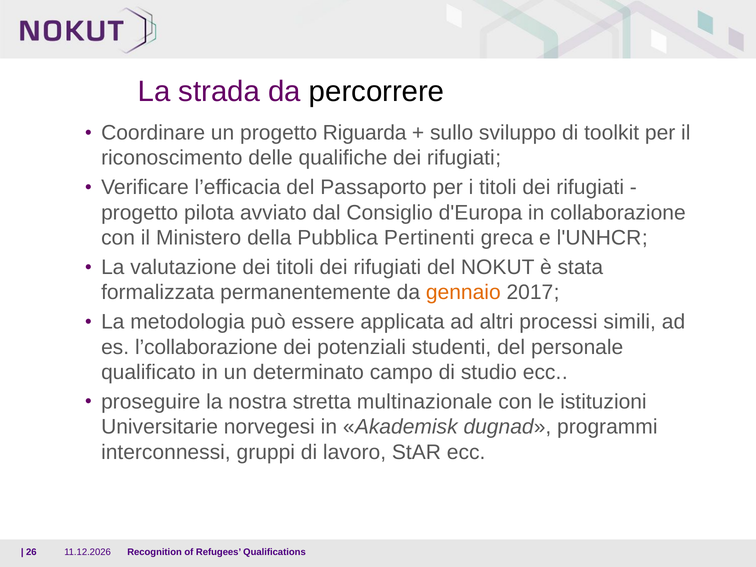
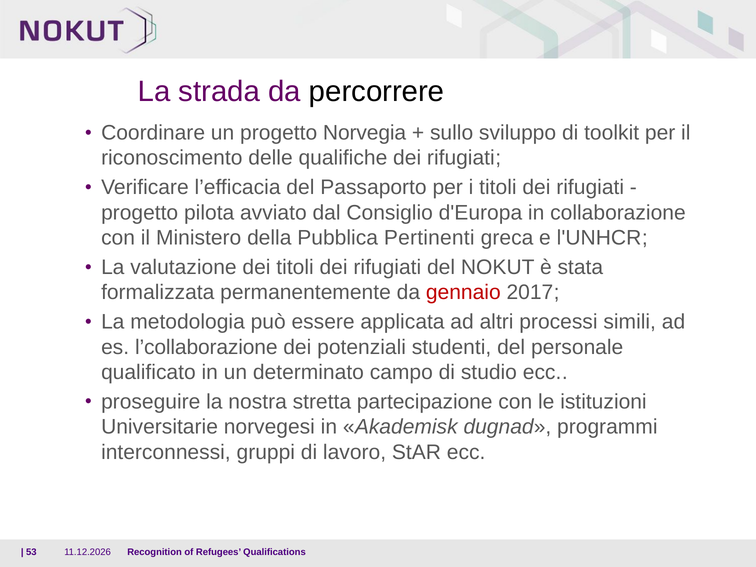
Riguarda: Riguarda -> Norvegia (365, 133)
gennaio colour: orange -> red (463, 292)
multinazionale: multinazionale -> partecipazione (425, 402)
26: 26 -> 53 (31, 552)
